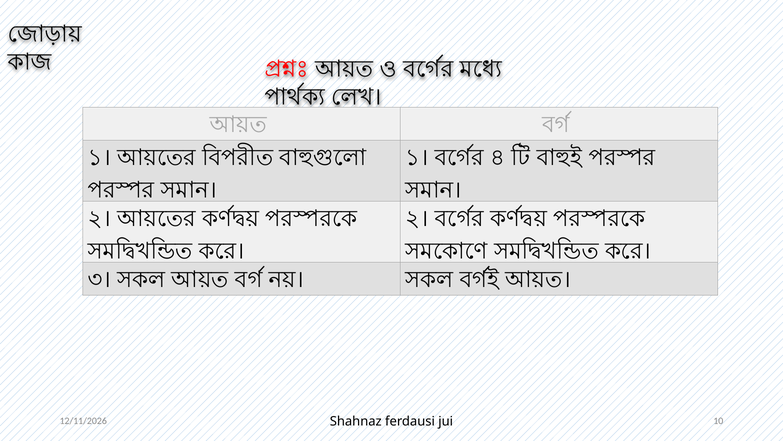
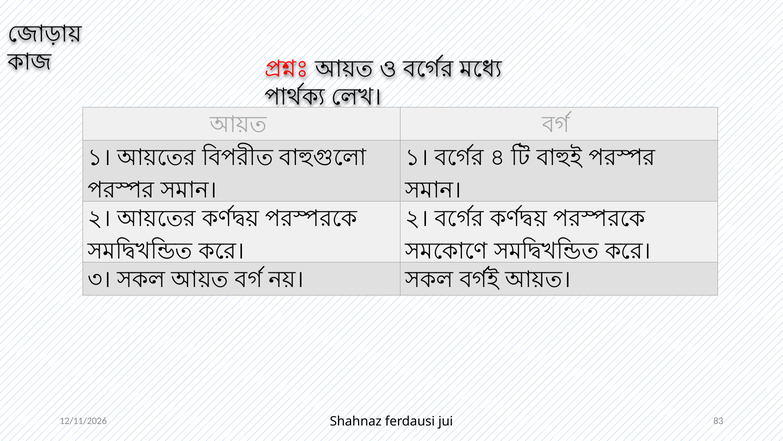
10: 10 -> 83 (718, 421)
